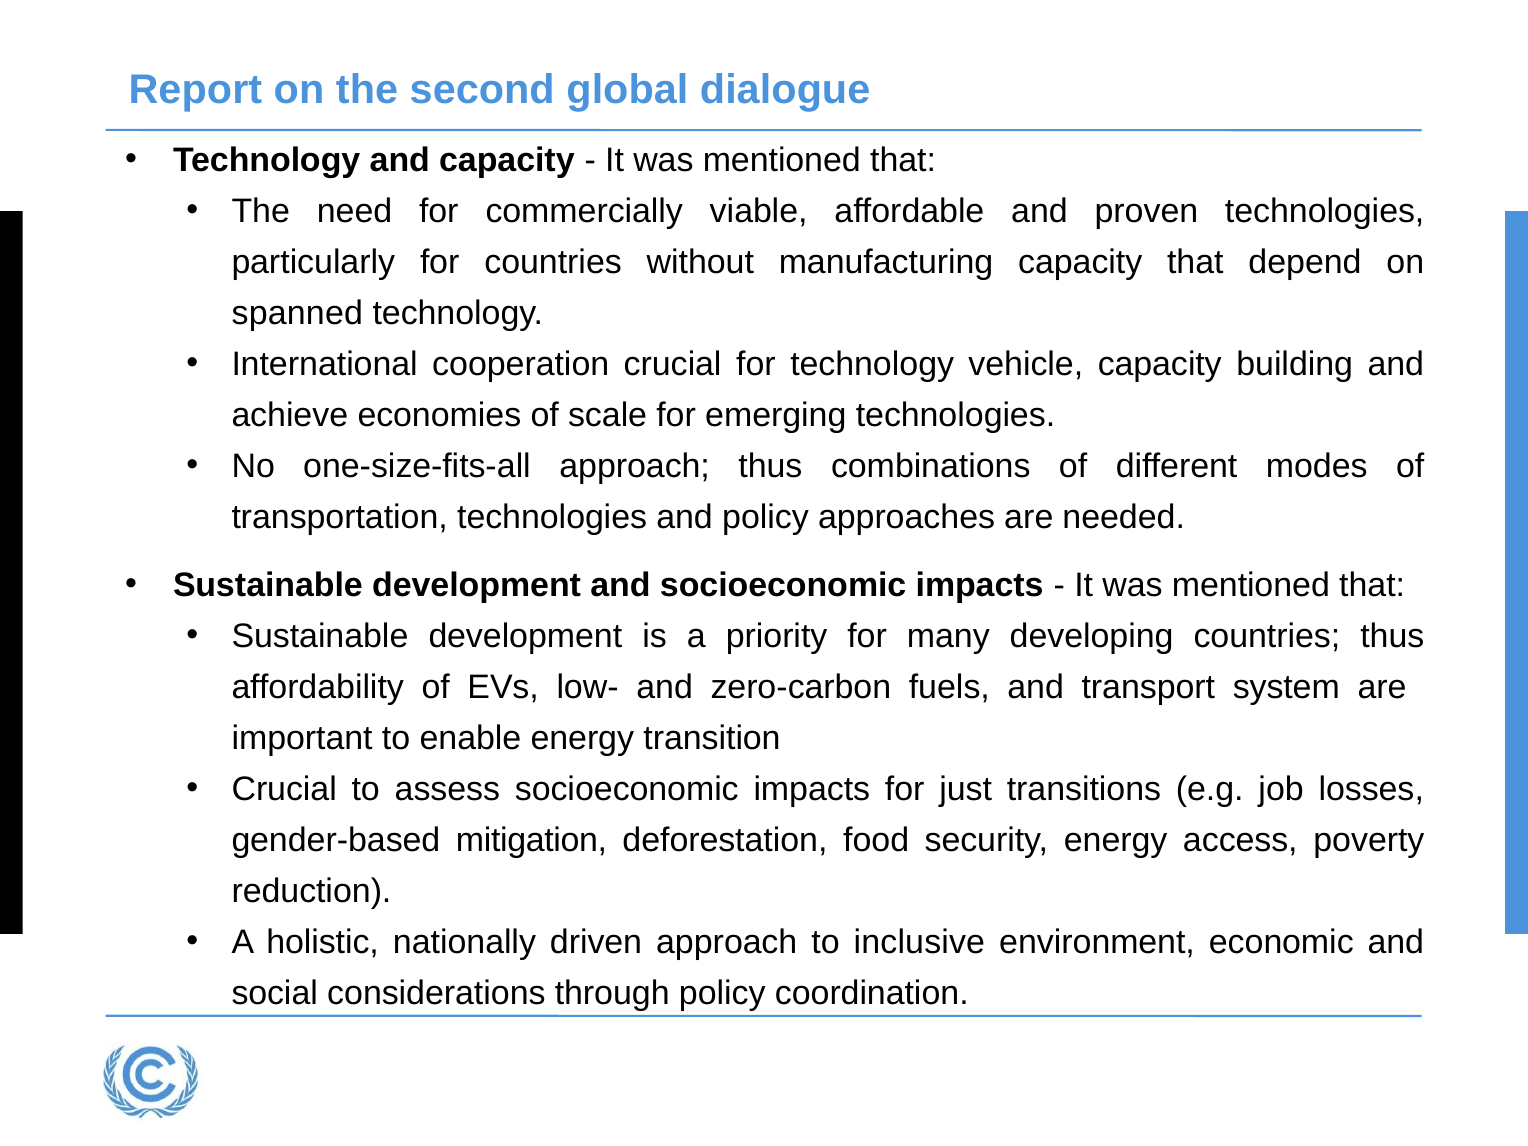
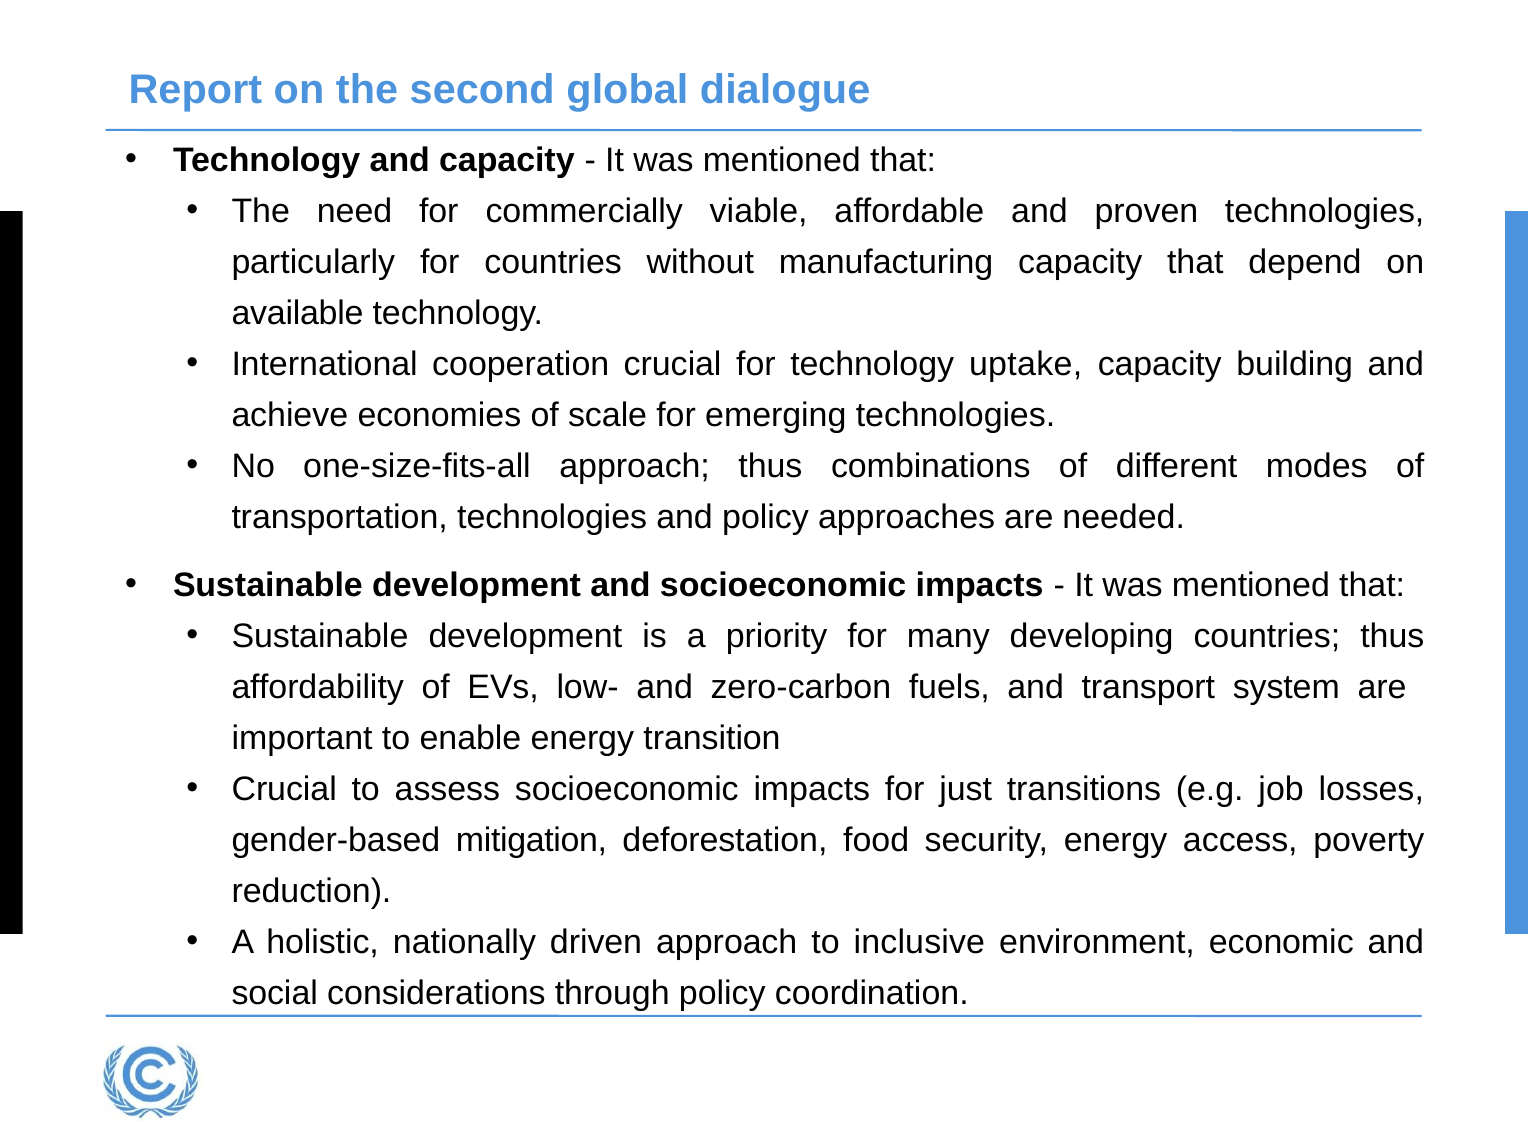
spanned: spanned -> available (298, 314)
vehicle: vehicle -> uptake (1026, 365)
